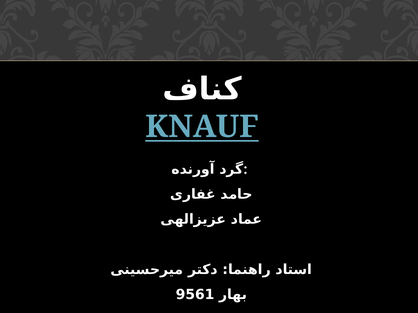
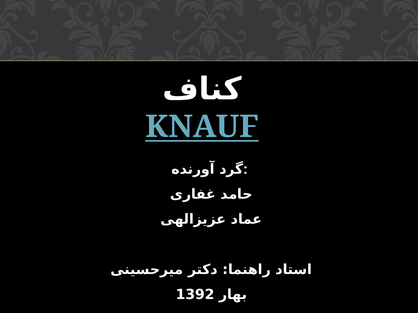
9561: 9561 -> 1392 (195, 295)
